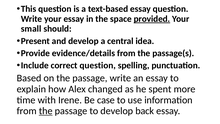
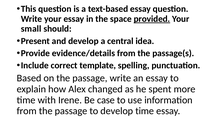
correct question: question -> template (98, 65)
the underline: present -> none (46, 111)
develop back: back -> time (145, 111)
